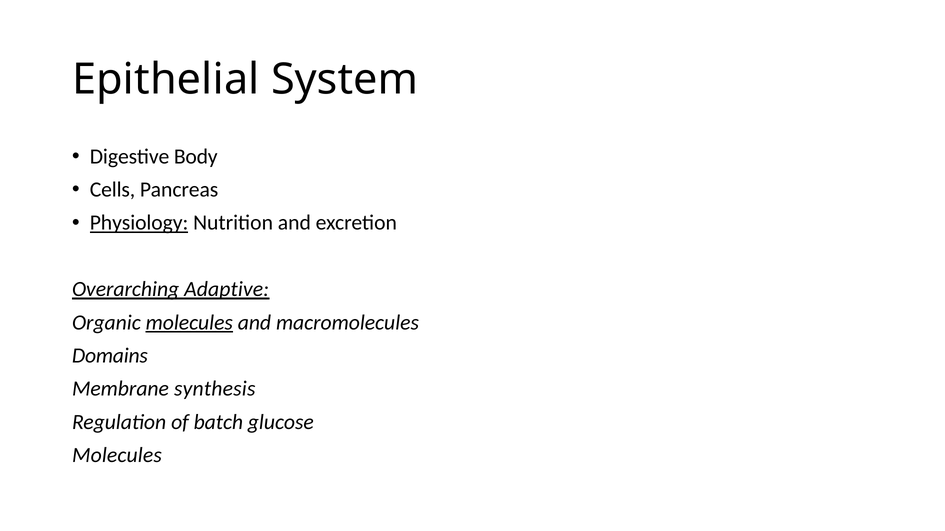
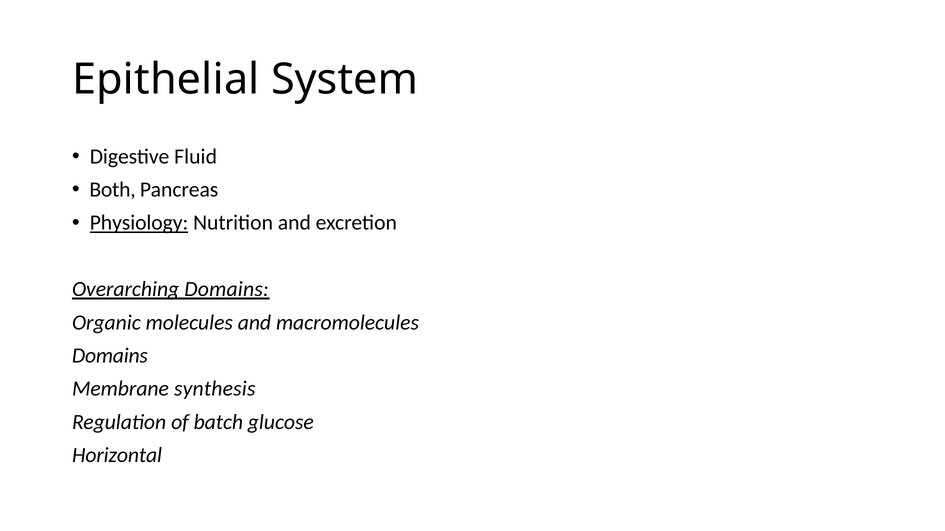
Body: Body -> Fluid (196, 157)
Cells: Cells -> Both (113, 190)
Overarching Adaptive: Adaptive -> Domains (227, 289)
molecules underline: present -> none (189, 323)
Molecules: Molecules -> Horizontal (117, 456)
